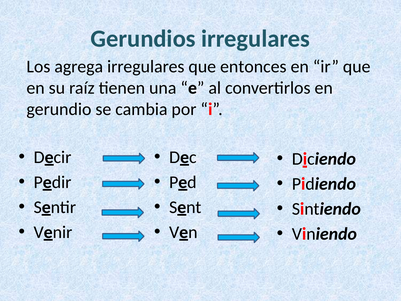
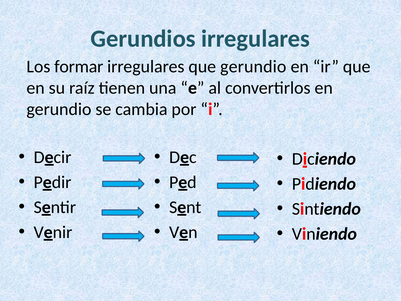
agrega: agrega -> formar (79, 67)
que entonces: entonces -> gerundio (253, 67)
